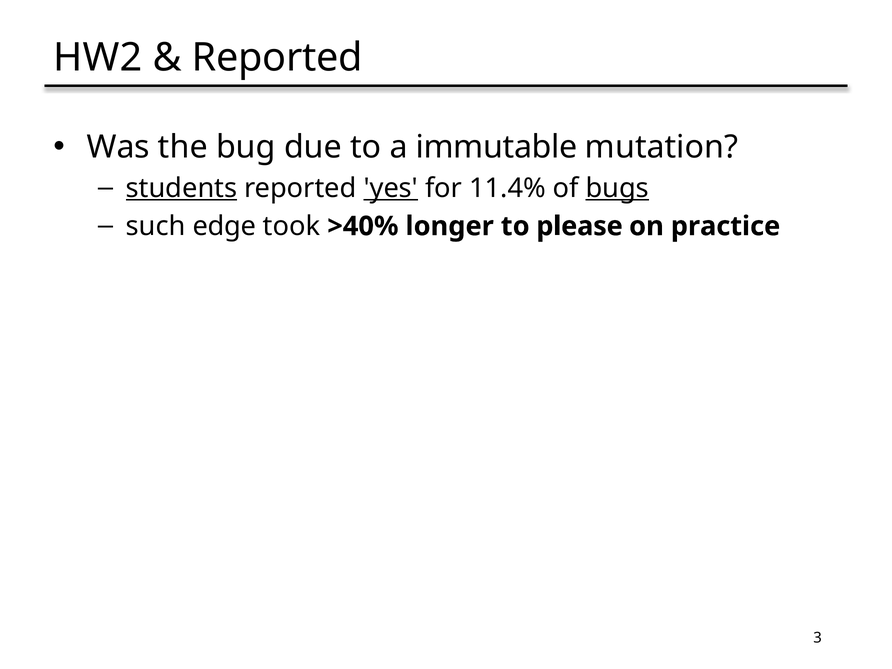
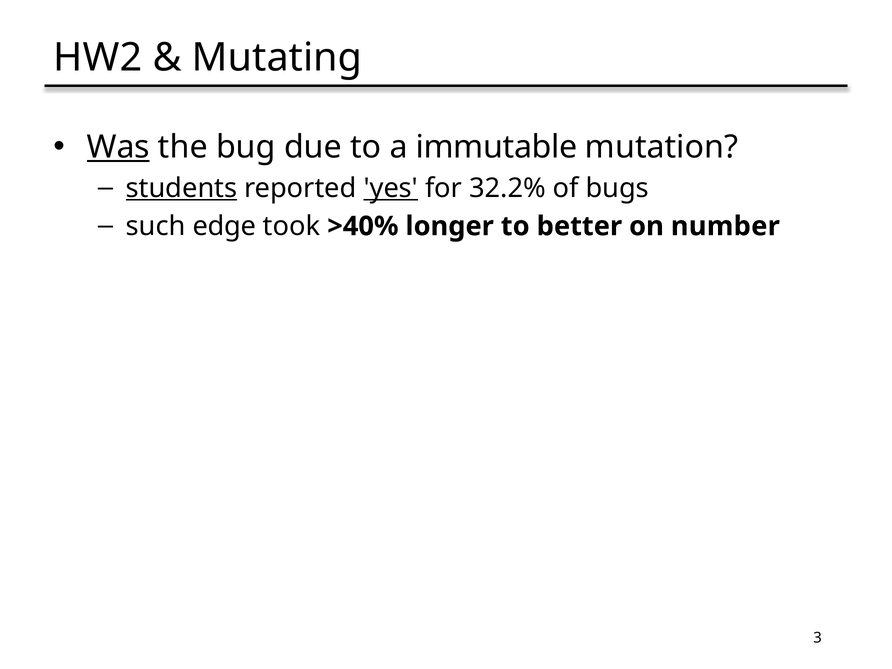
Reported: Reported -> Mutating (277, 58)
Was underline: none -> present (118, 147)
11.4%: 11.4% -> 32.2% (507, 188)
bugs underline: present -> none (617, 188)
please: please -> better (579, 226)
practice: practice -> number (725, 226)
